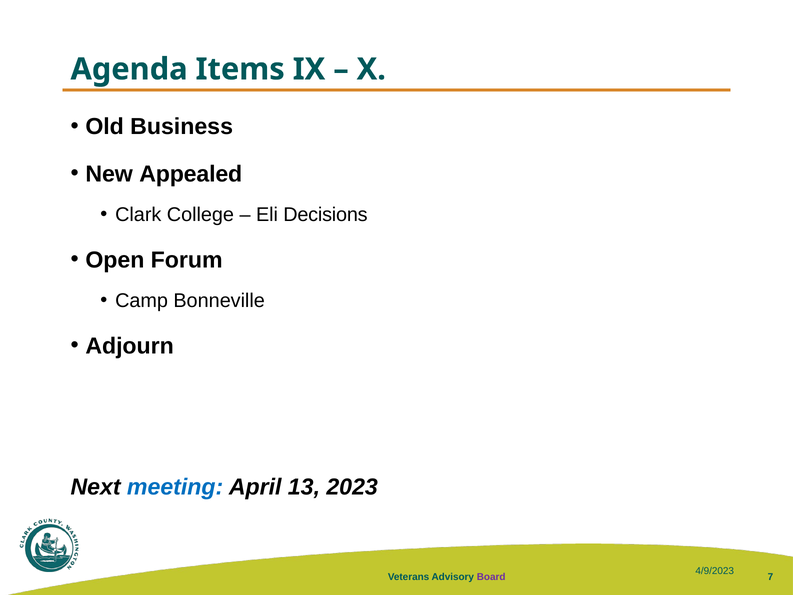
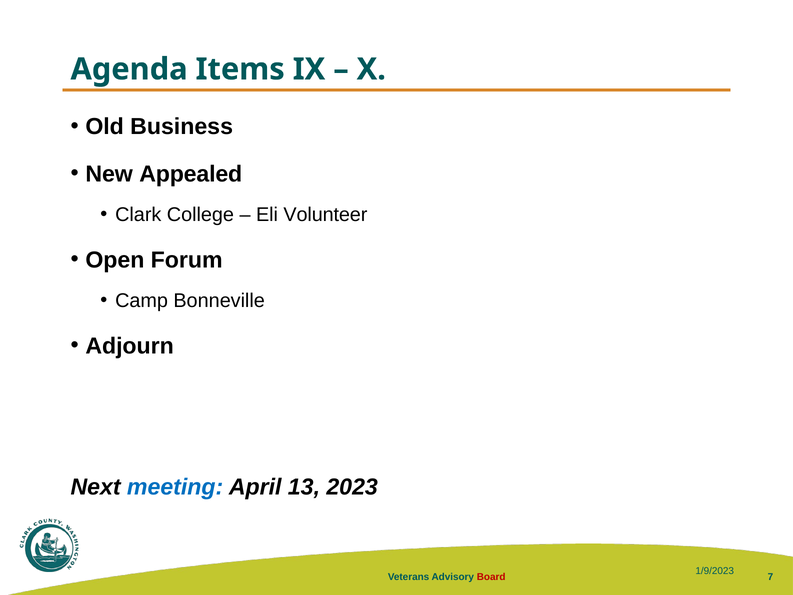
Decisions: Decisions -> Volunteer (325, 215)
4/9/2023: 4/9/2023 -> 1/9/2023 (715, 571)
Board colour: purple -> red (491, 577)
